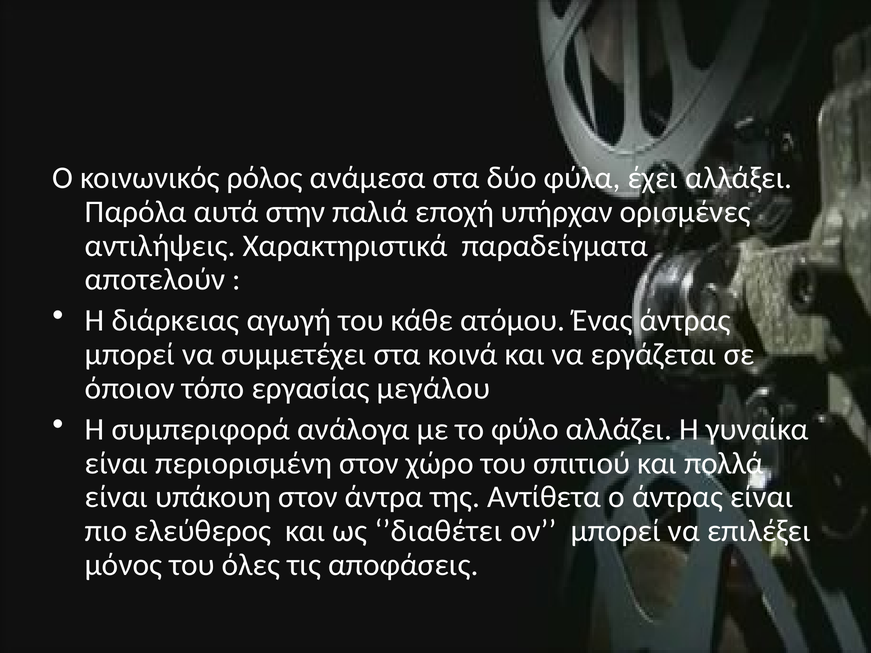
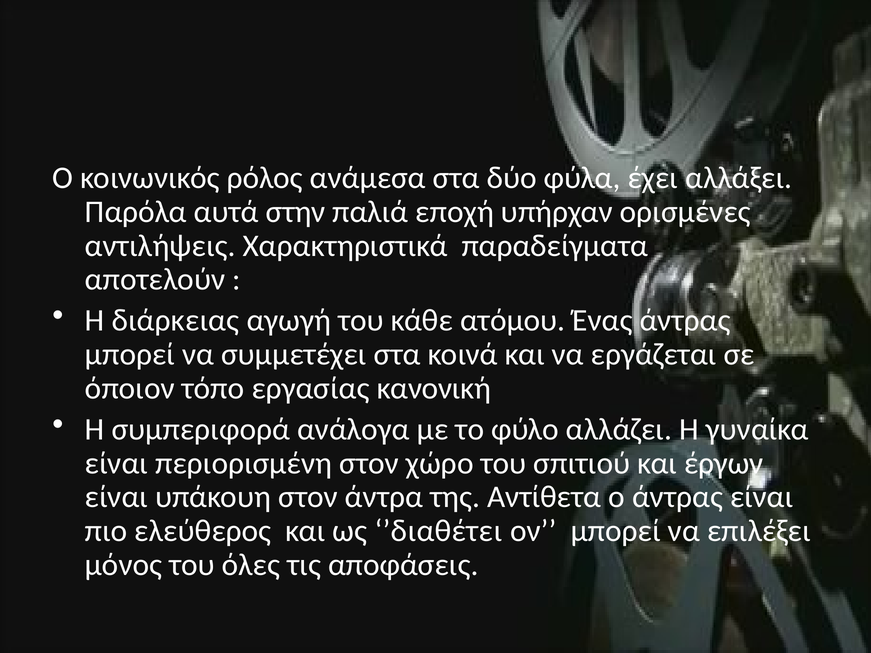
μεγάλου: μεγάλου -> κανονική (434, 388)
πολλά: πολλά -> έργων (724, 463)
